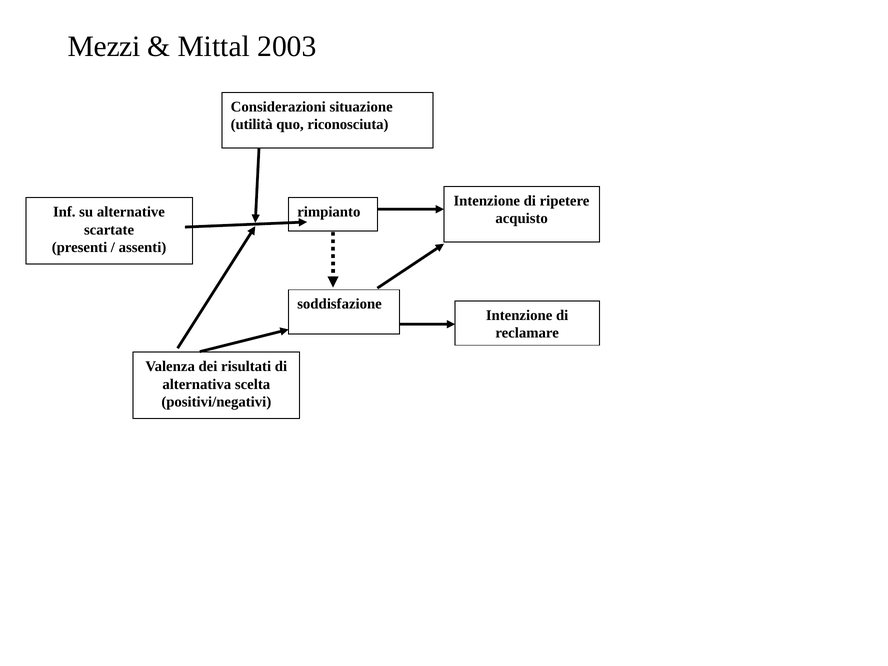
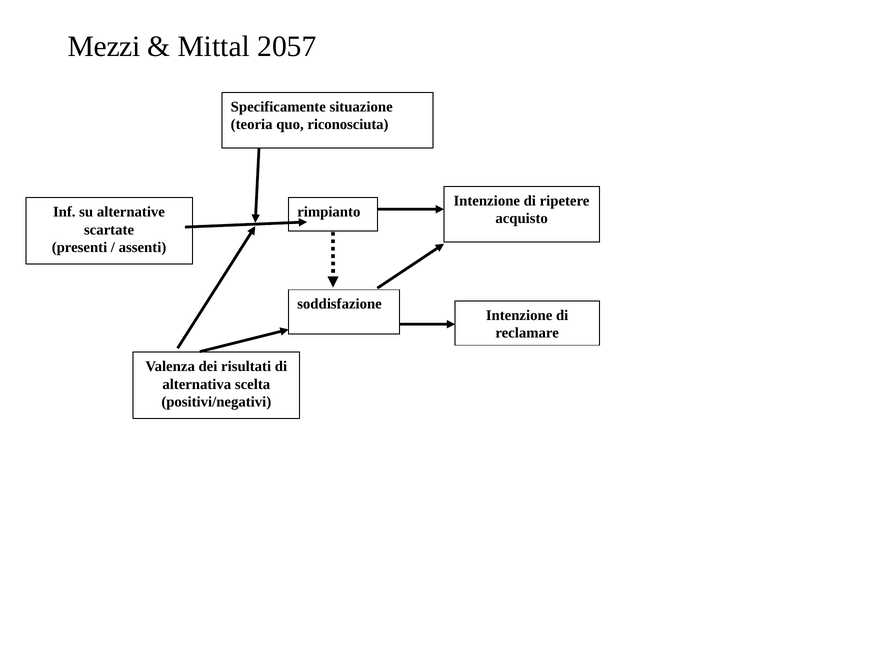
2003: 2003 -> 2057 (287, 46)
Considerazioni: Considerazioni -> Specificamente (278, 107)
utilità: utilità -> teoria (252, 125)
